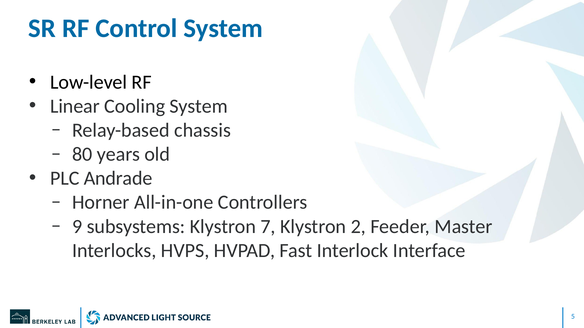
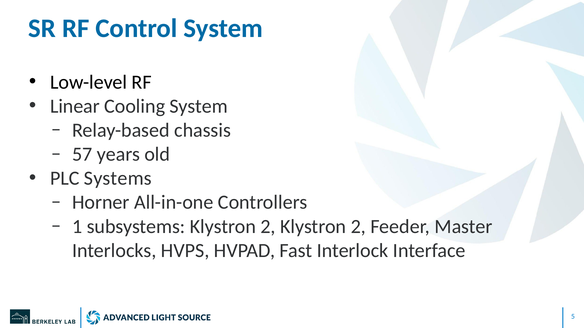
80: 80 -> 57 (82, 154)
Andrade: Andrade -> Systems (118, 179)
9: 9 -> 1 (77, 227)
subsystems Klystron 7: 7 -> 2 (268, 227)
